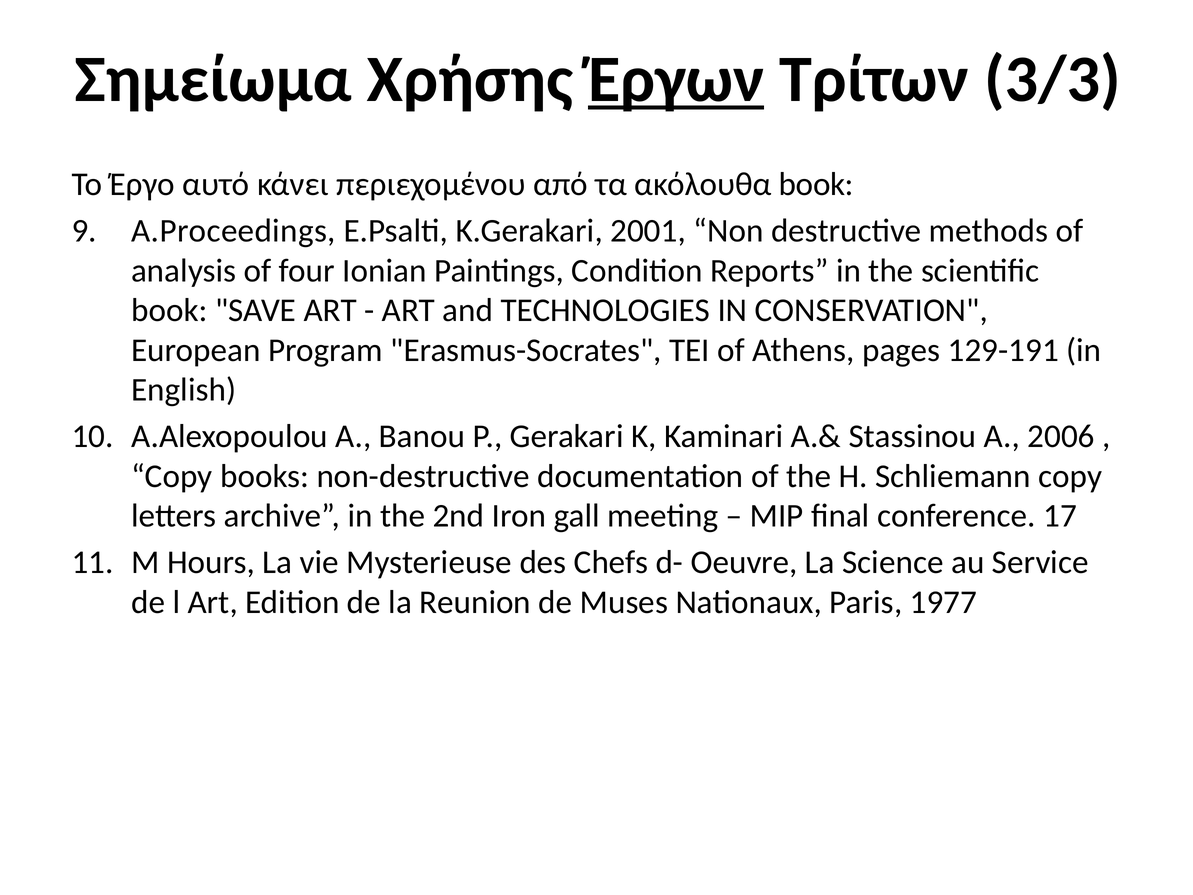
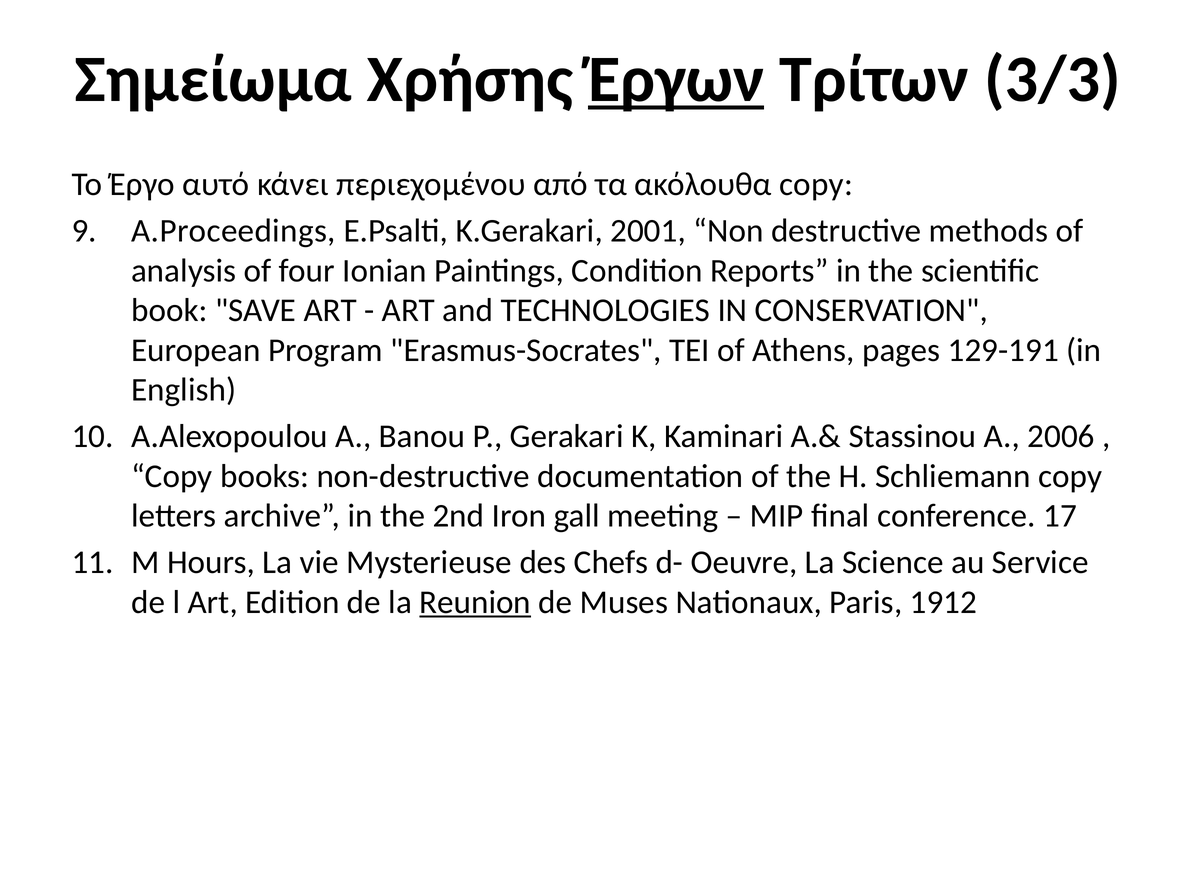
ακόλουθα book: book -> copy (816, 184)
Reunion underline: none -> present (475, 602)
1977: 1977 -> 1912 (943, 602)
